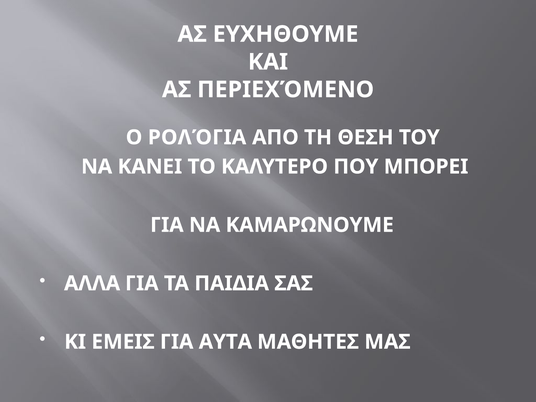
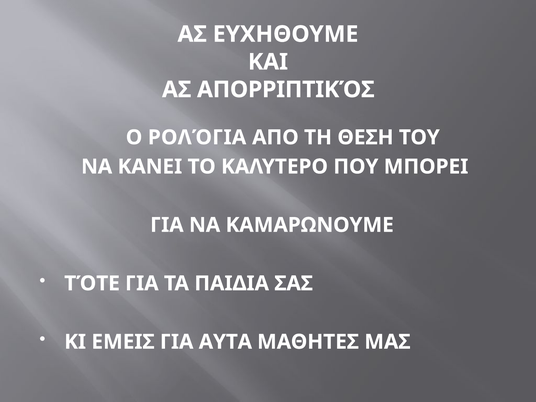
ΠΕΡΙΕΧΌΜΕΝΟ: ΠΕΡΙΕΧΌΜΕΝΟ -> ΑΠΟΡΡΙΠΤΙΚΌΣ (286, 90)
ΑΛΛΑ: ΑΛΛΑ -> ΤΌΤΕ (92, 283)
